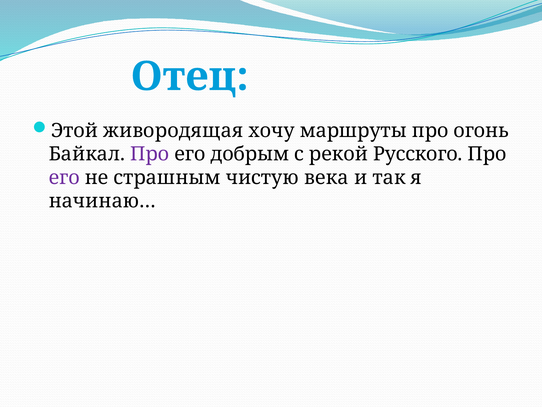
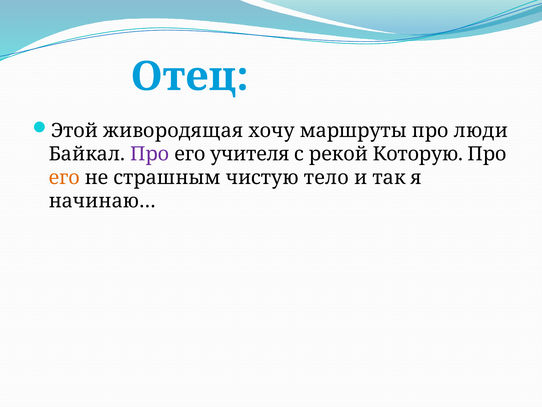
огонь: огонь -> люди (481, 130)
добрым: добрым -> учителя (250, 154)
Русского: Русского -> Которую (418, 154)
его colour: purple -> orange (64, 177)
века: века -> тело (326, 177)
